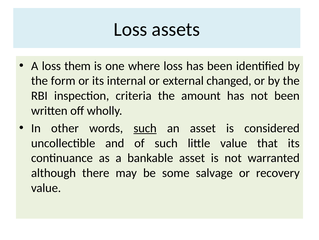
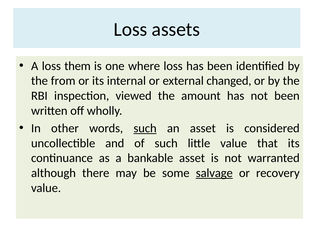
form: form -> from (63, 81)
criteria: criteria -> viewed (134, 96)
salvage underline: none -> present (214, 172)
